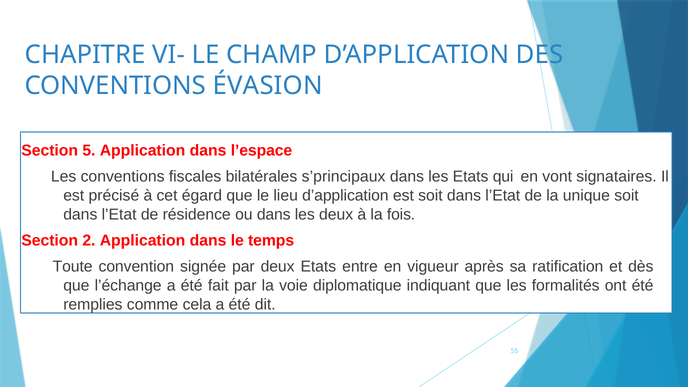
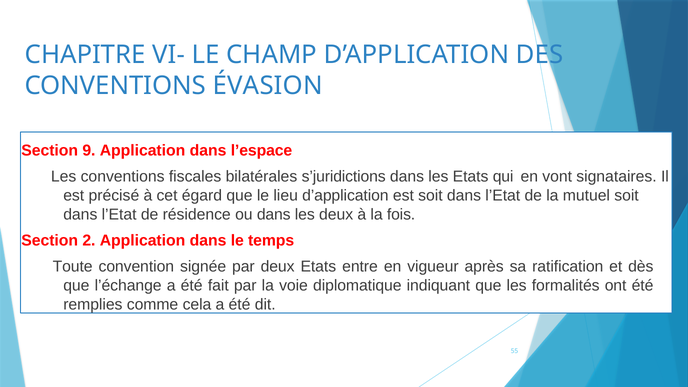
5: 5 -> 9 (89, 151)
s’principaux: s’principaux -> s’juridictions (344, 177)
unique: unique -> mutuel (586, 196)
